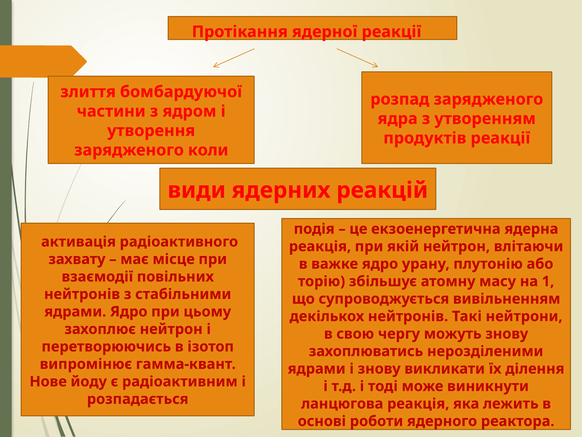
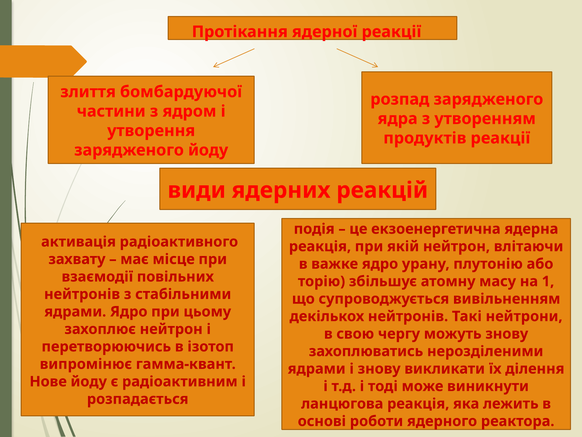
зарядженого коли: коли -> йоду (208, 150)
